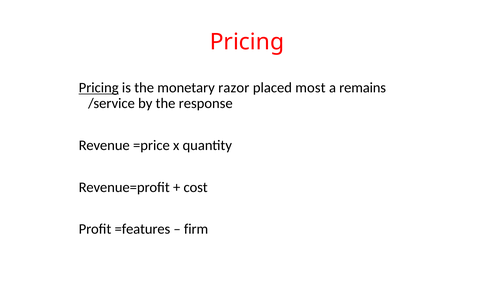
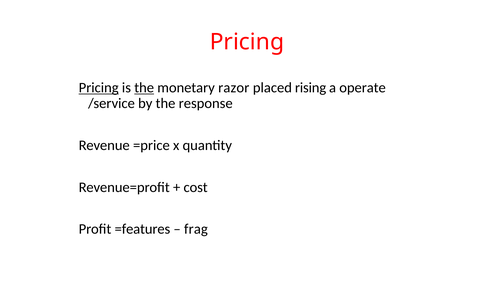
the underline: none -> present (144, 88)
most: most -> rising (311, 88)
remains: remains -> operate (363, 88)
firm: firm -> frag (196, 229)
